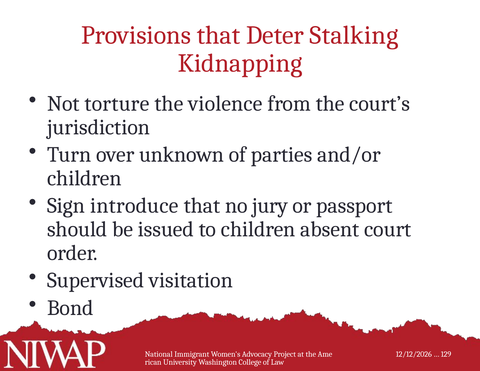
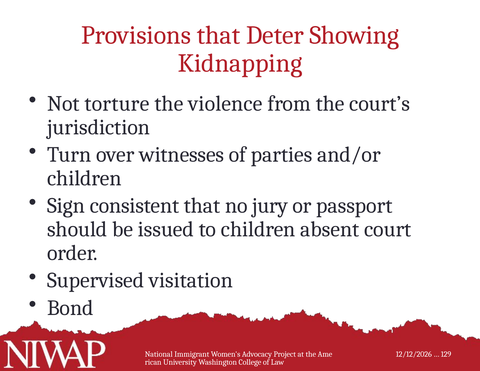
Stalking: Stalking -> Showing (354, 35)
unknown: unknown -> witnesses (182, 155)
introduce: introduce -> consistent (135, 206)
